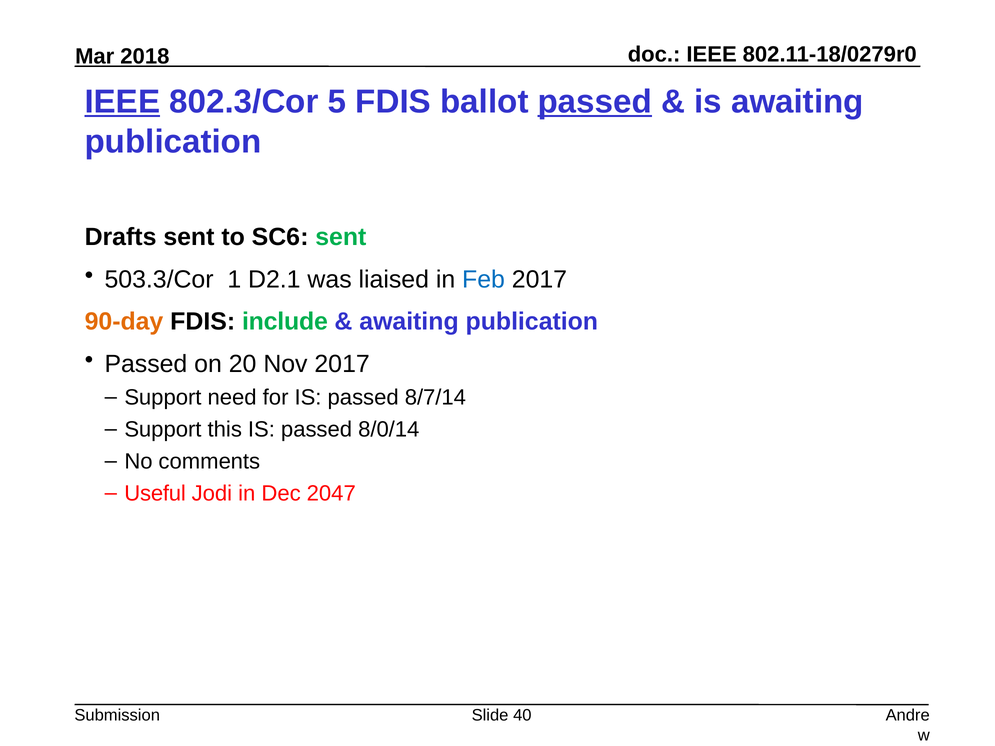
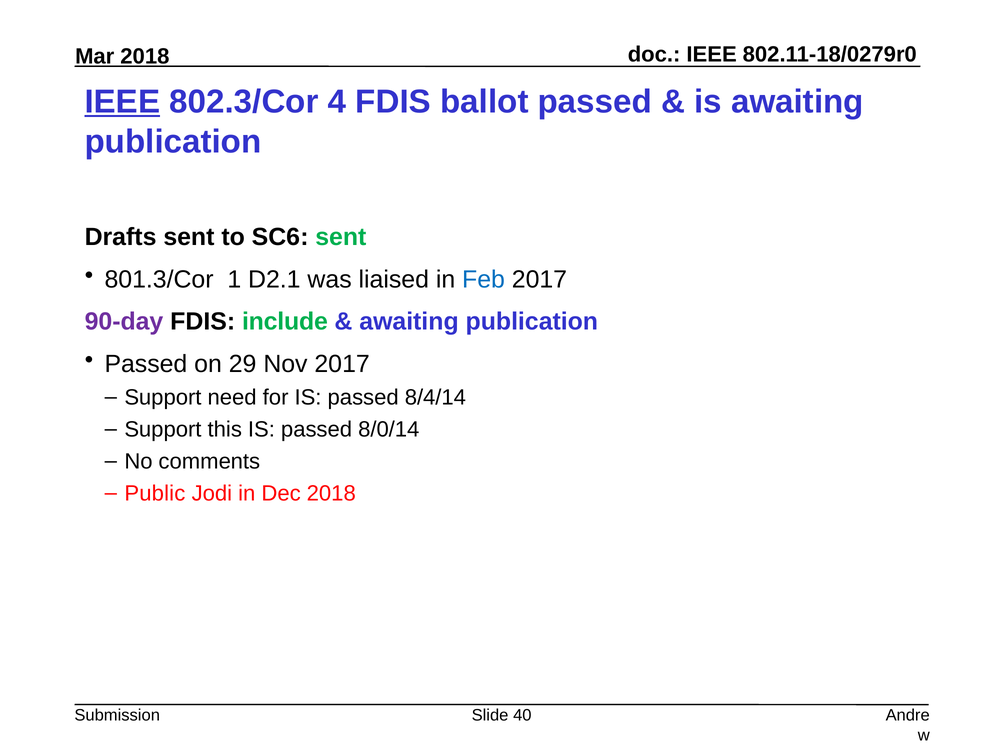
5: 5 -> 4 (337, 102)
passed underline: present -> none (595, 102)
503.3/Cor: 503.3/Cor -> 801.3/Cor (159, 280)
90-day colour: orange -> purple (124, 322)
20: 20 -> 29 (243, 364)
8/7/14: 8/7/14 -> 8/4/14 (435, 398)
Useful: Useful -> Public (155, 494)
Dec 2047: 2047 -> 2018 (331, 494)
